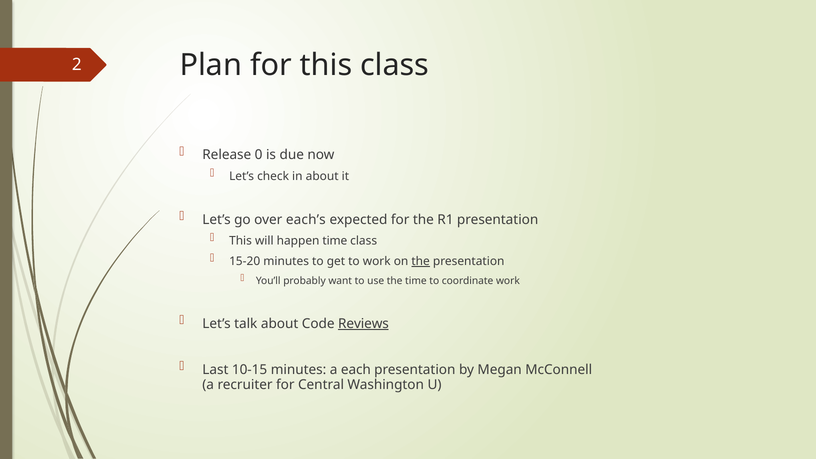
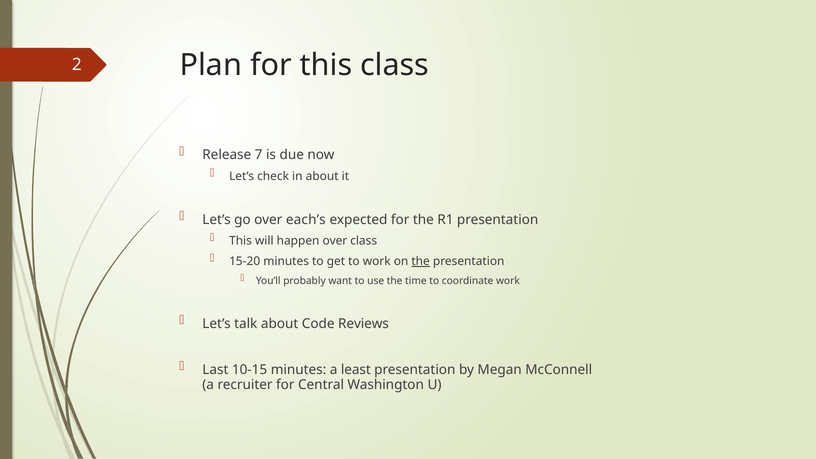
0: 0 -> 7 (259, 155)
happen time: time -> over (335, 241)
Reviews underline: present -> none (363, 324)
each: each -> least (356, 370)
